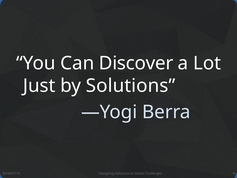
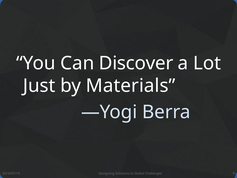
by Solutions: Solutions -> Materials (131, 86)
